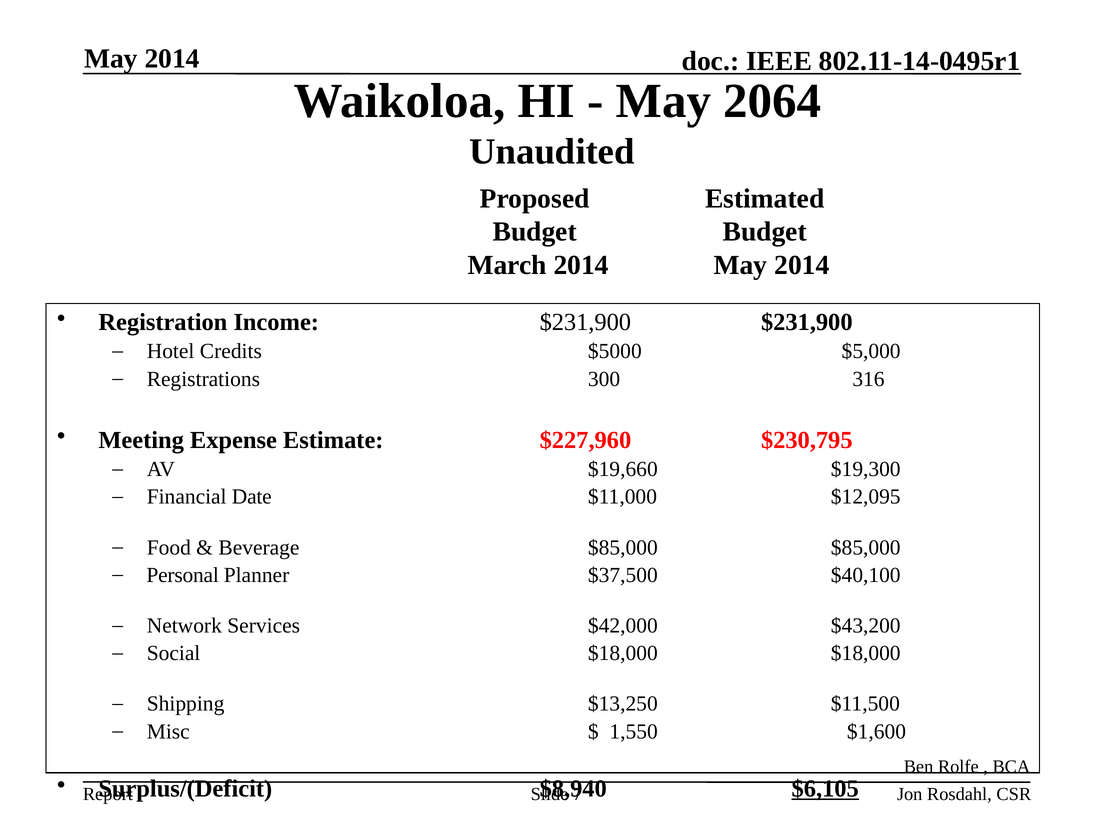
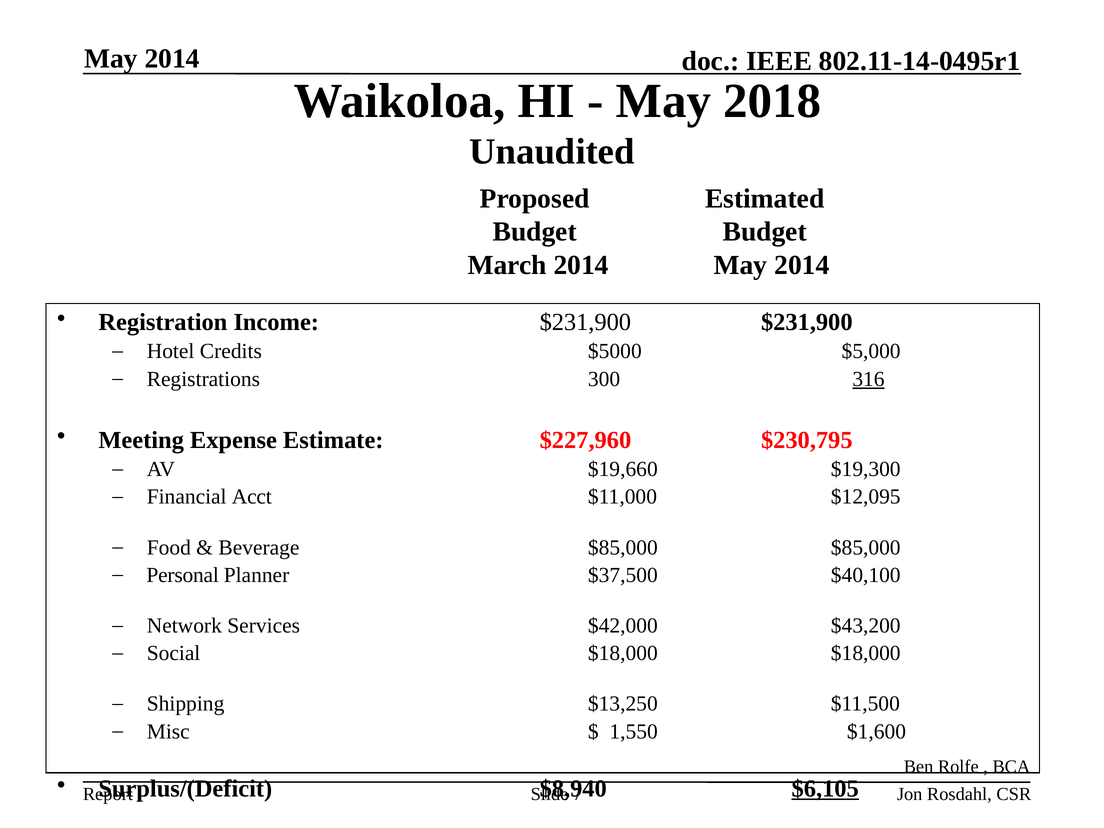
2064: 2064 -> 2018 (772, 101)
316 underline: none -> present (868, 379)
Date: Date -> Acct (252, 497)
